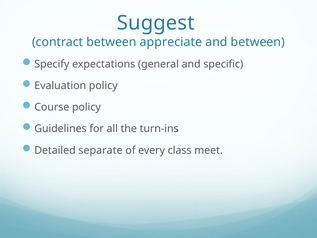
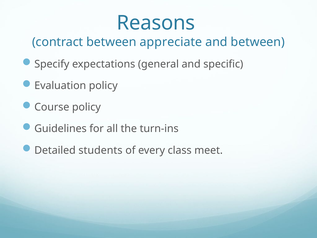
Suggest: Suggest -> Reasons (156, 23)
separate: separate -> students (100, 150)
